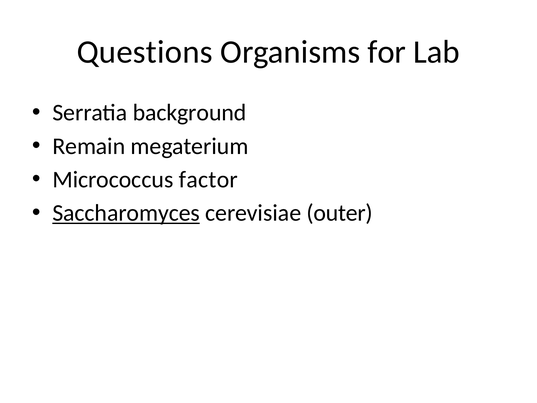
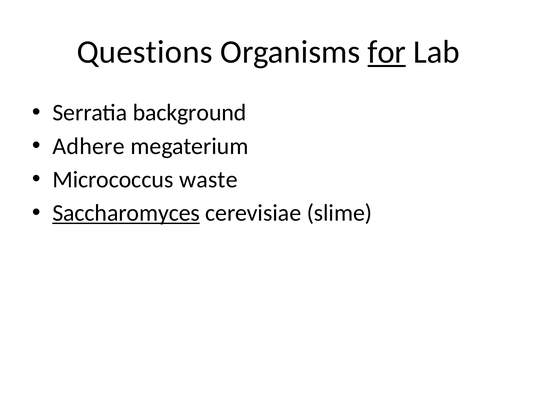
for underline: none -> present (387, 52)
Remain: Remain -> Adhere (89, 146)
factor: factor -> waste (208, 180)
outer: outer -> slime (339, 213)
